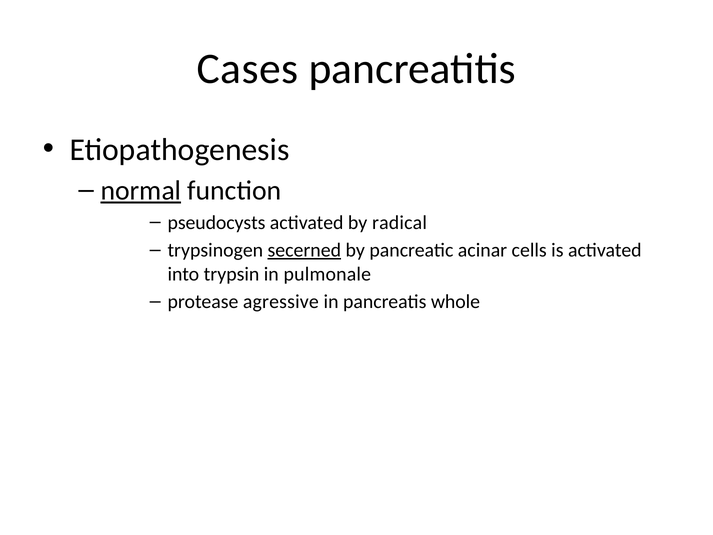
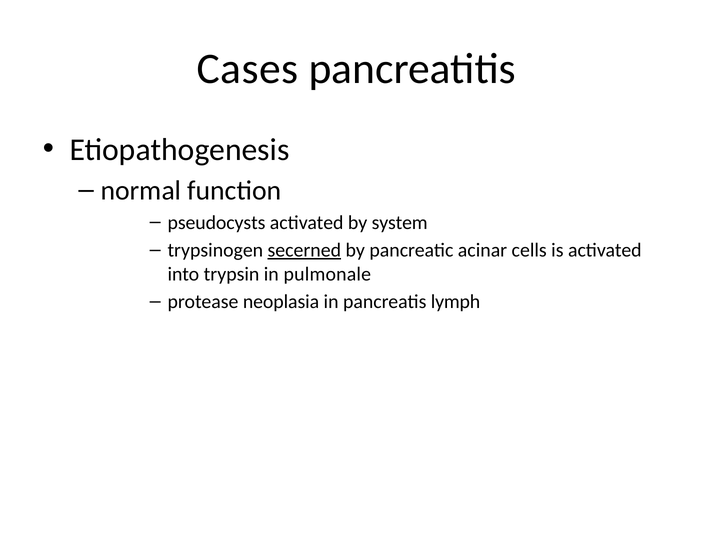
normal underline: present -> none (141, 191)
radical: radical -> system (400, 222)
agressive: agressive -> neoplasia (281, 302)
whole: whole -> lymph (456, 302)
